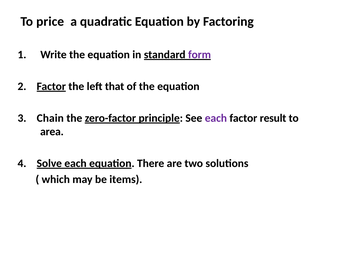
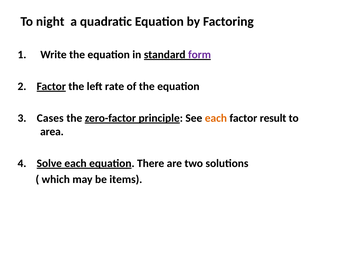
price: price -> night (50, 22)
that: that -> rate (115, 87)
Chain: Chain -> Cases (50, 118)
each colour: purple -> orange (216, 118)
